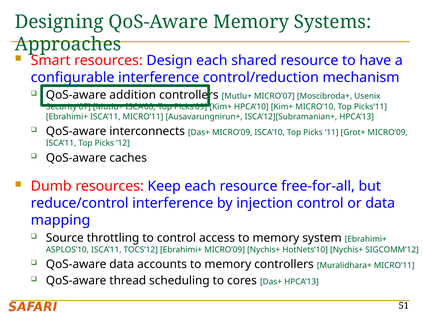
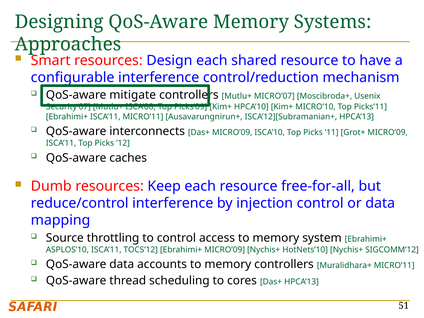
addition: addition -> mitigate (133, 95)
